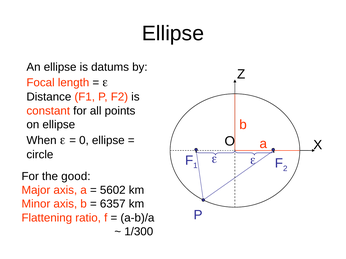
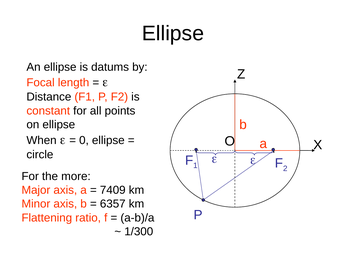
good: good -> more (76, 177)
5602: 5602 -> 7409 (113, 190)
